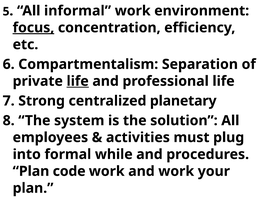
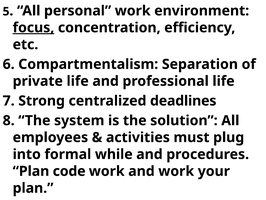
informal: informal -> personal (78, 11)
life underline: present -> none (78, 81)
planetary: planetary -> deadlines (183, 101)
